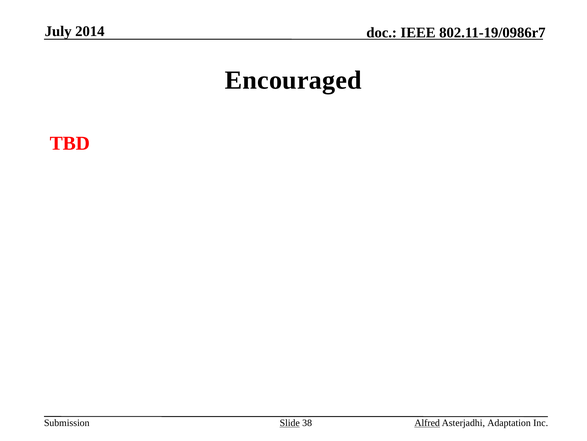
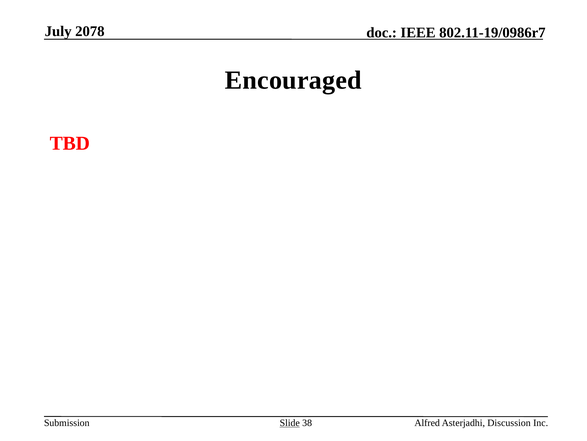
2014: 2014 -> 2078 (90, 31)
Alfred underline: present -> none (427, 422)
Adaptation: Adaptation -> Discussion (509, 422)
